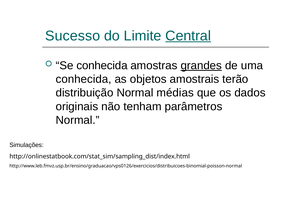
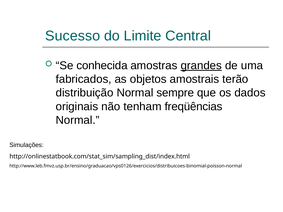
Central underline: present -> none (188, 36)
conhecida: conhecida -> fabricados (84, 79)
médias: médias -> sempre (175, 93)
parâmetros: parâmetros -> freqüências (194, 107)
